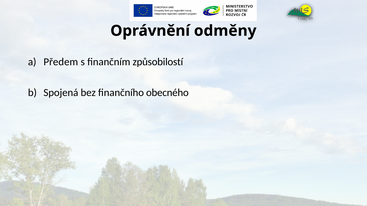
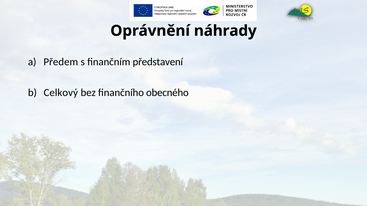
odměny: odměny -> náhrady (225, 31)
způsobilostí: způsobilostí -> představení (158, 62)
Spojená: Spojená -> Celkový (61, 93)
